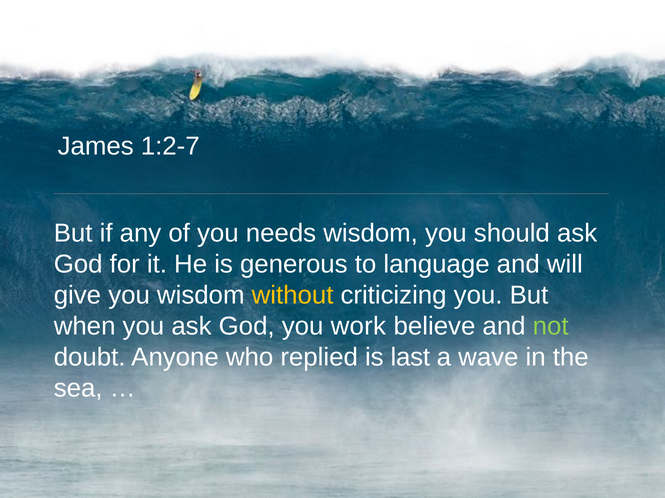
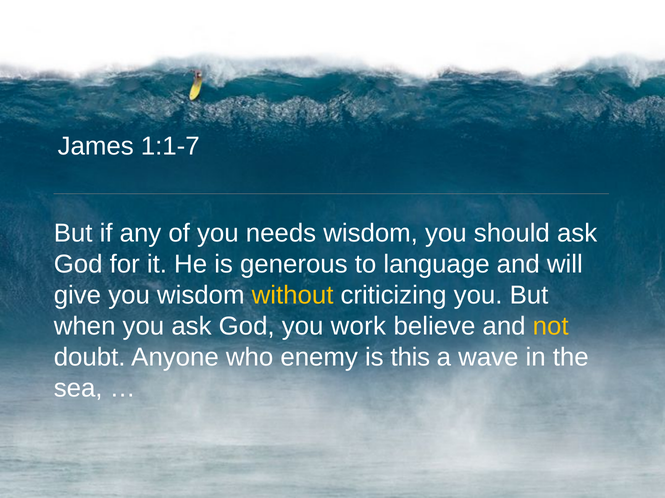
1:2-7: 1:2-7 -> 1:1-7 (170, 147)
not colour: light green -> yellow (551, 327)
replied: replied -> enemy (319, 358)
last: last -> this (410, 358)
